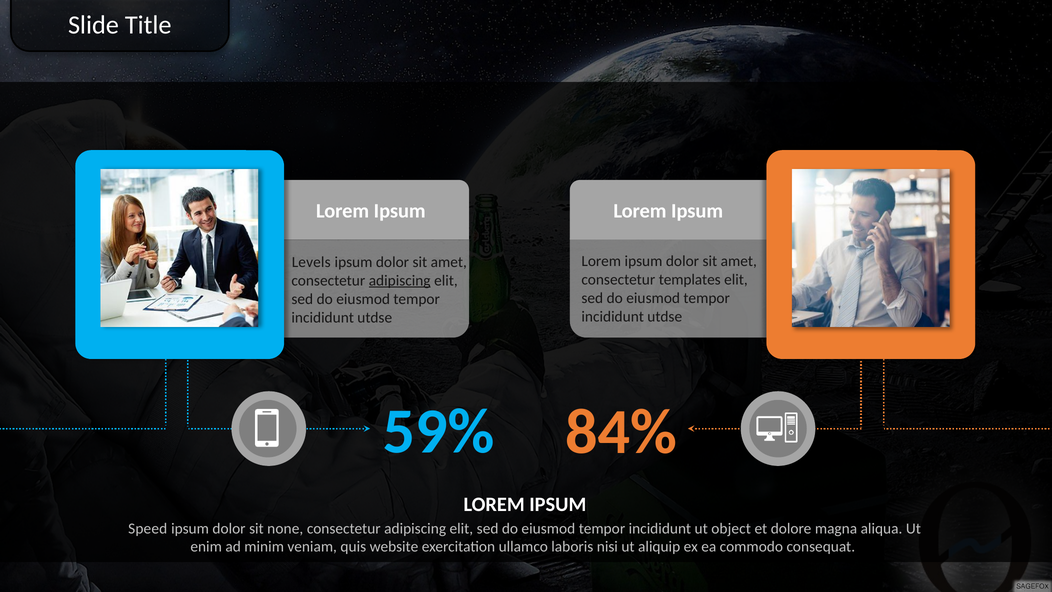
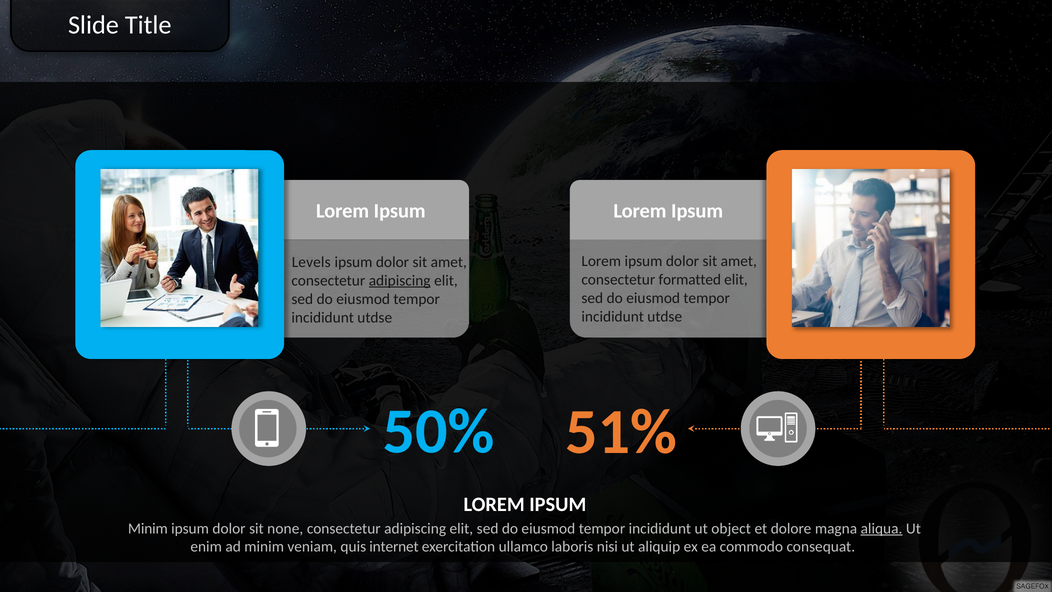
templates: templates -> formatted (690, 280)
59%: 59% -> 50% (439, 431)
84%: 84% -> 51% (621, 432)
Speed: Speed -> Minim (148, 528)
aliqua underline: none -> present (882, 528)
website: website -> internet (394, 547)
